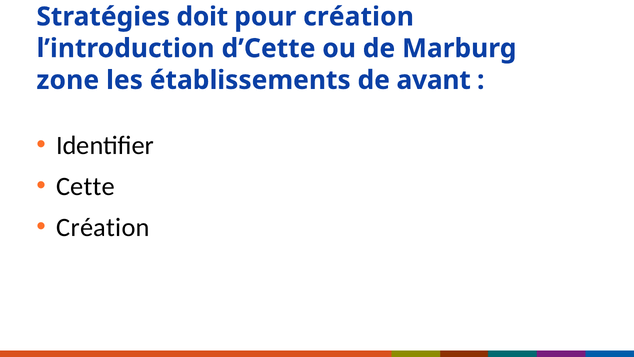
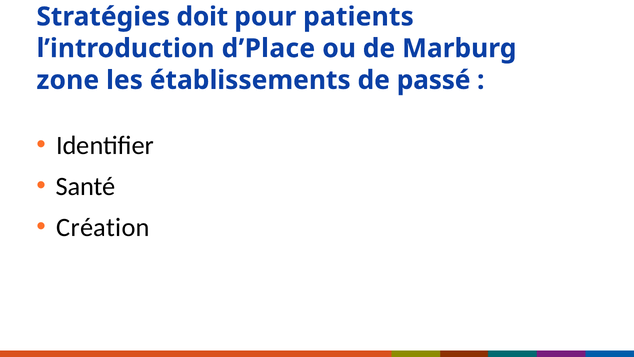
pour création: création -> patients (358, 17)
d’Cette: d’Cette -> d’Place (268, 48)
avant: avant -> passé (434, 80)
Cette: Cette -> Santé (86, 186)
